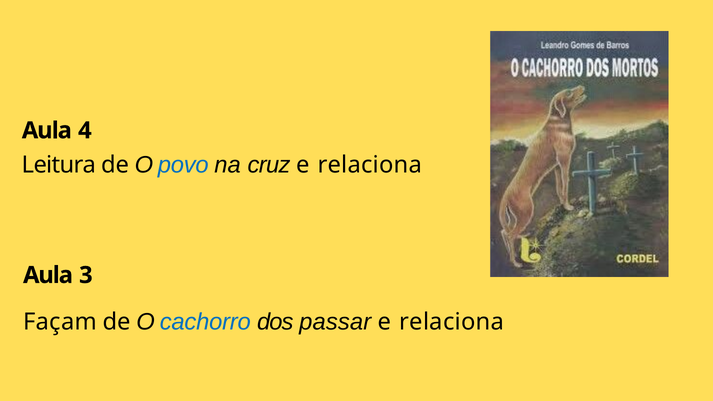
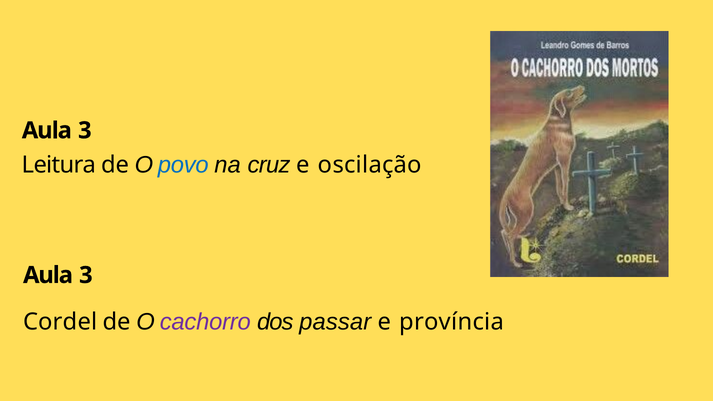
4: 4 -> 3 (85, 130)
cruz e relaciona: relaciona -> oscilação (370, 165)
Façam: Façam -> Cordel (60, 322)
cachorro colour: blue -> purple (205, 322)
relaciona: relaciona -> província (452, 322)
